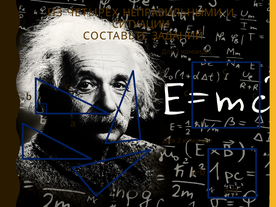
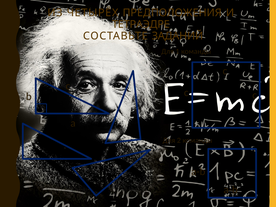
НЕПРАВИЛЬНЫМИ: НЕПРАВИЛЬНЫМИ -> ПРЕДПОЛОЖЕНИЯ (172, 13)
СИТУАЦИИ: СИТУАЦИИ -> ТЕТРАЭДРЕ (141, 24)
